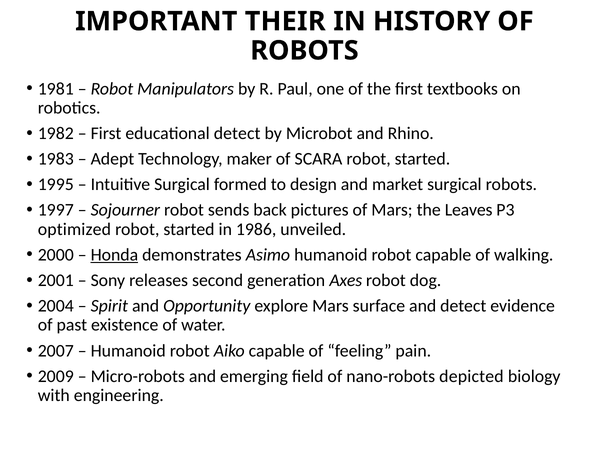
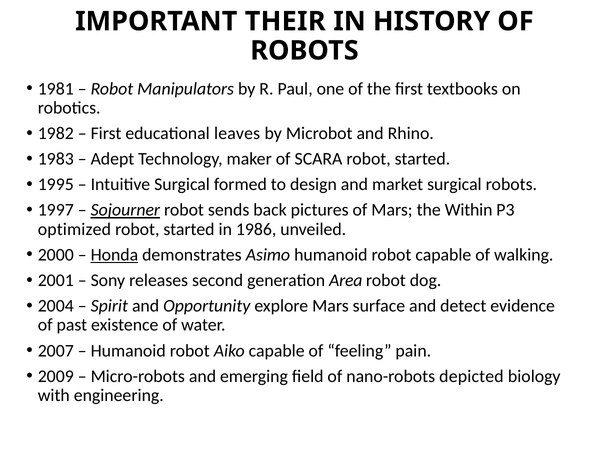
educational detect: detect -> leaves (237, 133)
Sojourner underline: none -> present (125, 210)
Leaves: Leaves -> Within (469, 210)
Axes: Axes -> Area (346, 280)
